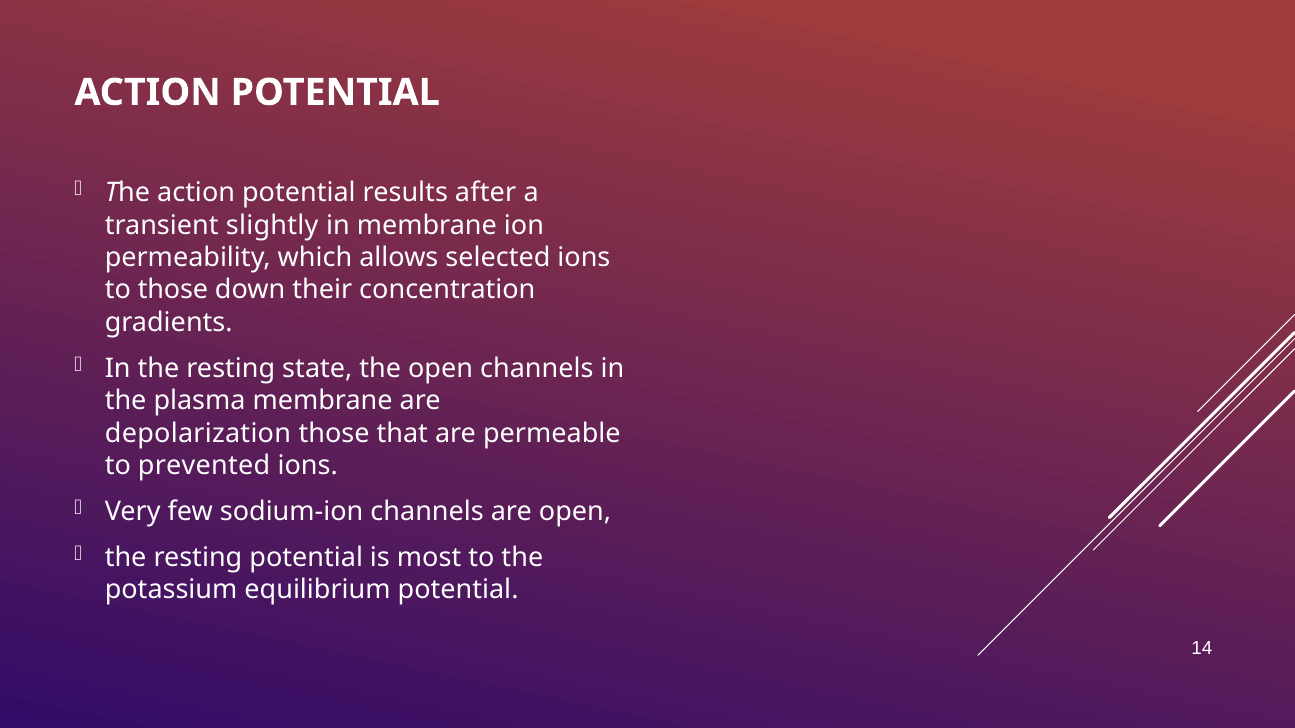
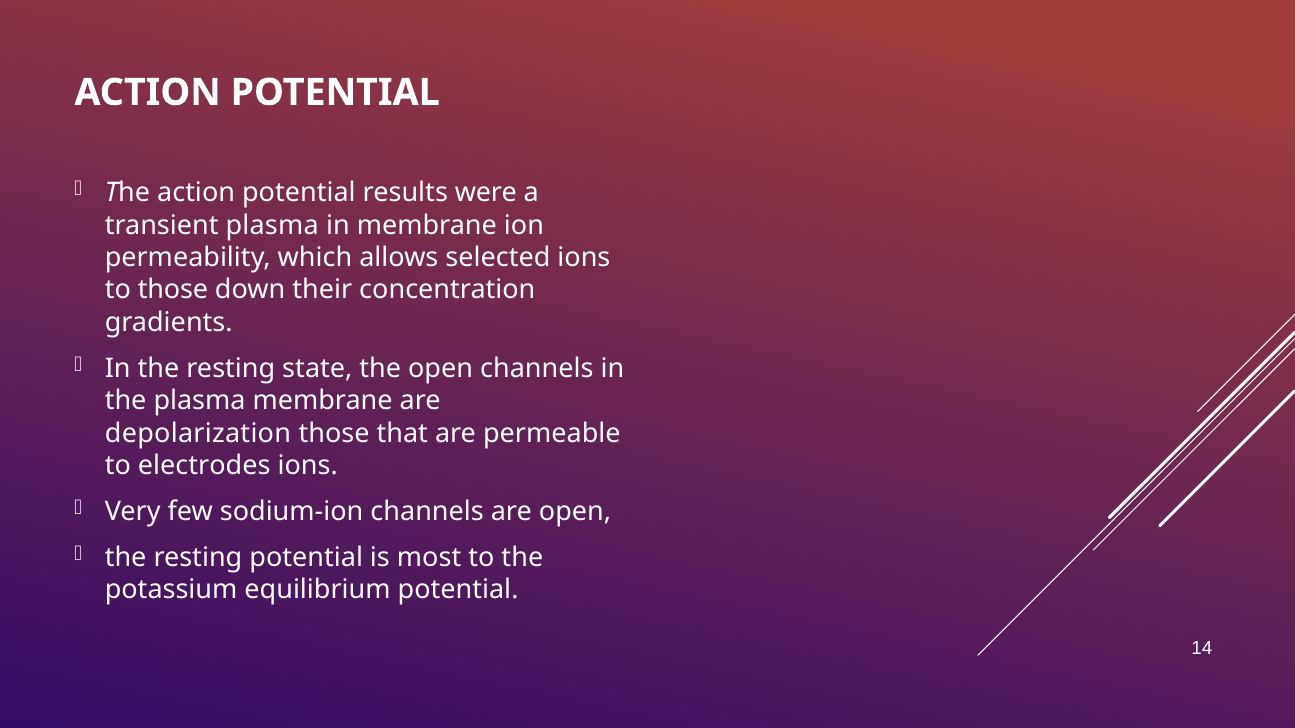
after: after -> were (486, 193)
transient slightly: slightly -> plasma (272, 225)
prevented: prevented -> electrodes (204, 466)
